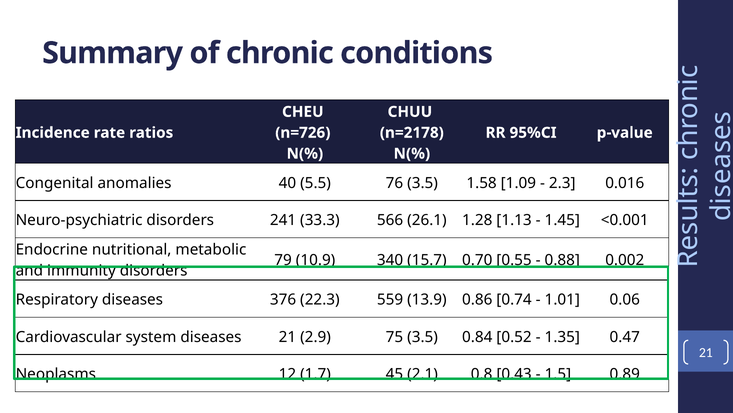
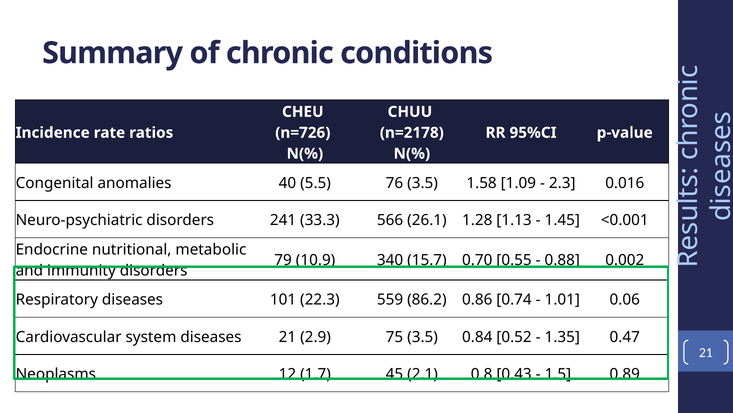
376: 376 -> 101 (283, 299)
13.9: 13.9 -> 86.2 (427, 299)
